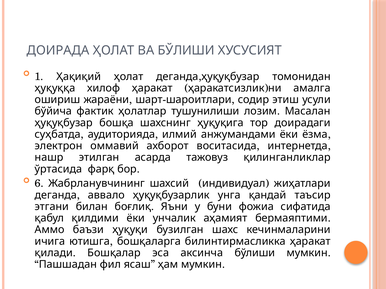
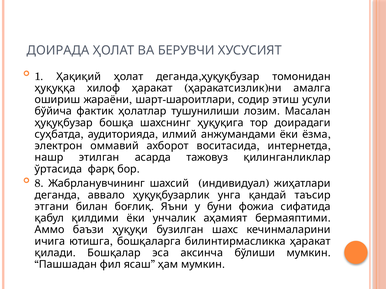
ВА БЎЛИШИ: БЎЛИШИ -> БЕРУВЧИ (186, 50)
6: 6 -> 8 (39, 184)
